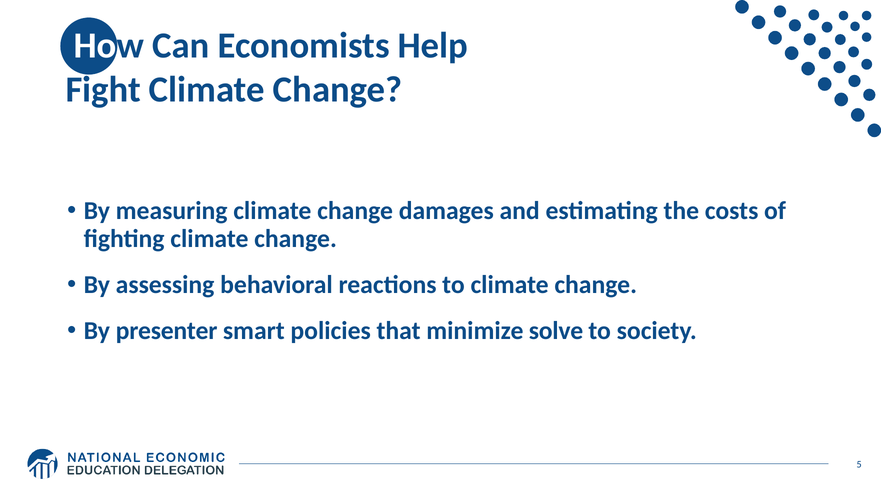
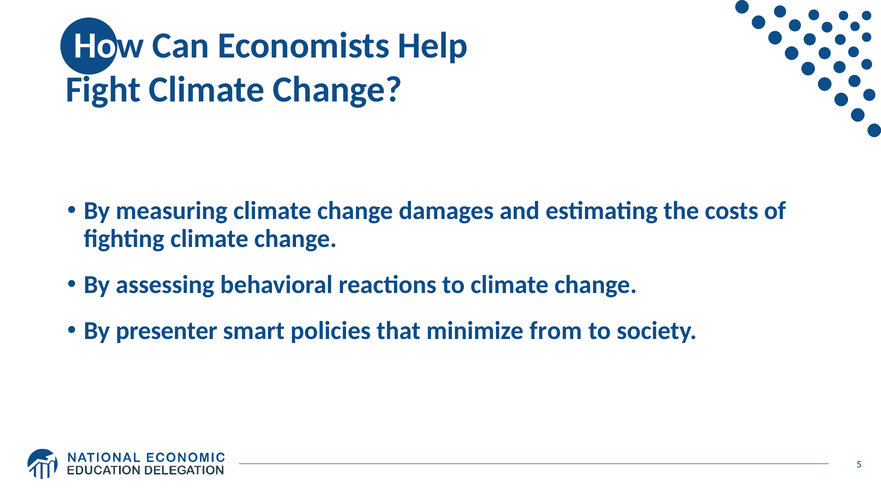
solve: solve -> from (556, 331)
